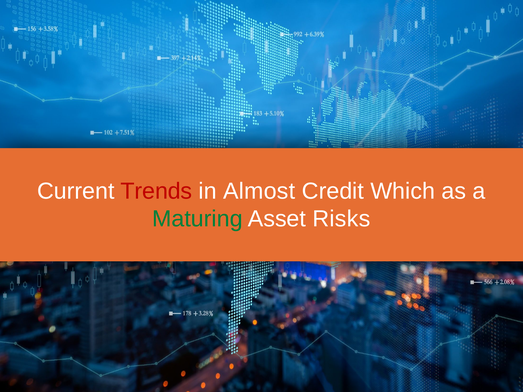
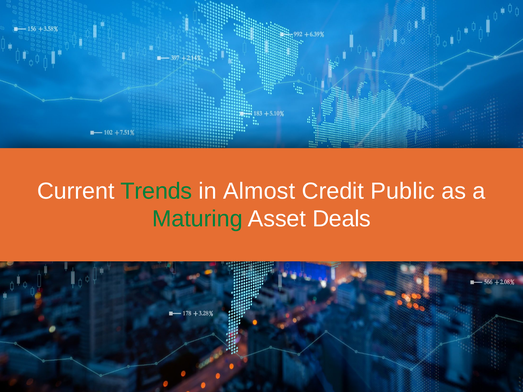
Trends colour: red -> green (156, 191)
Which: Which -> Public (403, 191)
Risks: Risks -> Deals (342, 219)
